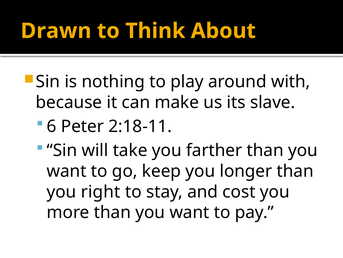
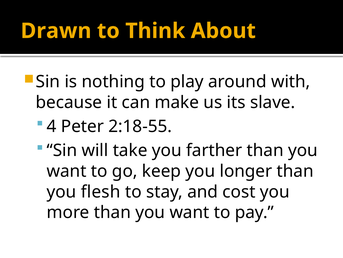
6: 6 -> 4 (52, 126)
2:18-11: 2:18-11 -> 2:18-55 (140, 126)
right: right -> flesh (101, 191)
